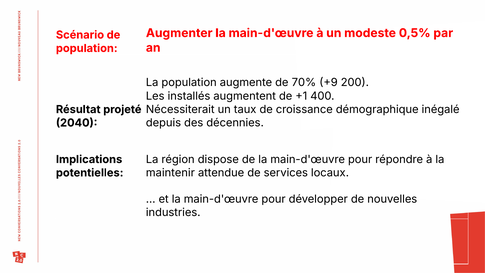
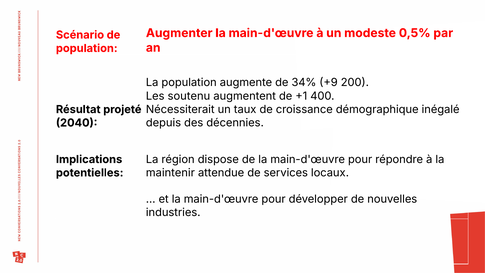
70%: 70% -> 34% (304, 83)
installés: installés -> soutenu (189, 96)
